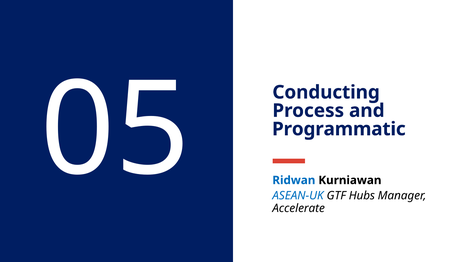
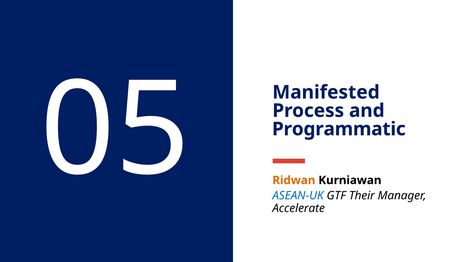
Conducting: Conducting -> Manifested (326, 92)
Ridwan colour: blue -> orange (294, 180)
Hubs: Hubs -> Their (362, 196)
